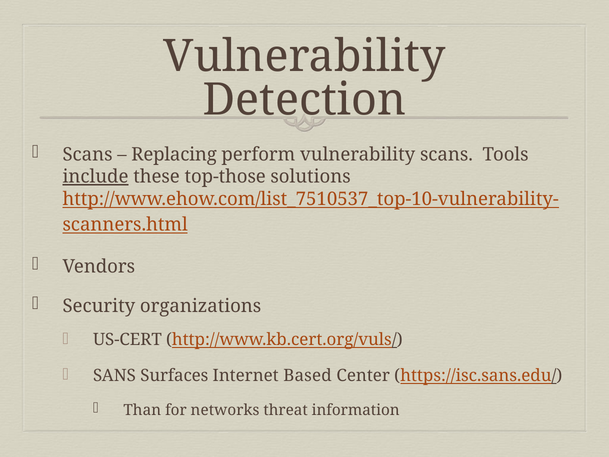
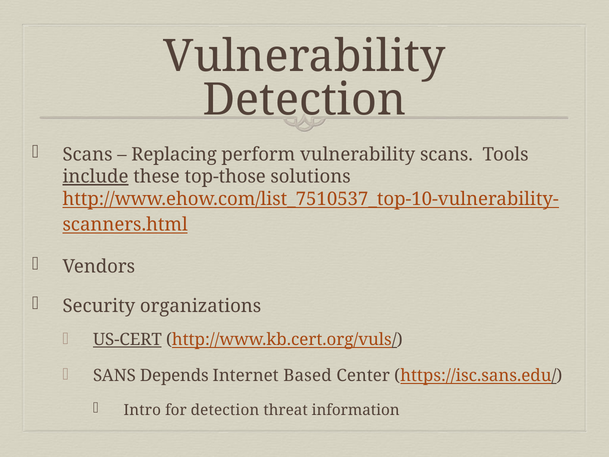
US-CERT underline: none -> present (127, 340)
Surfaces: Surfaces -> Depends (174, 376)
Than: Than -> Intro (142, 410)
for networks: networks -> detection (225, 410)
